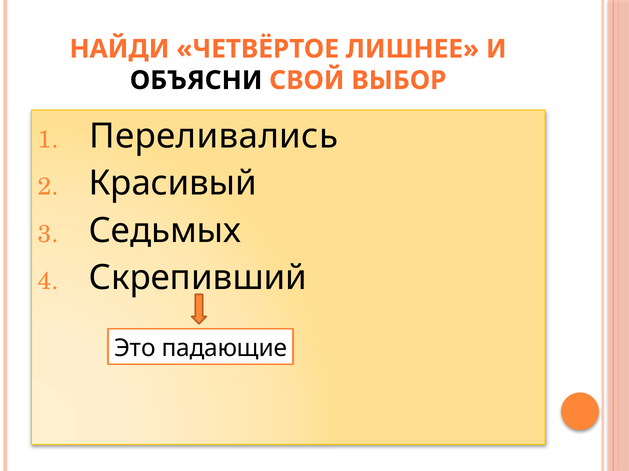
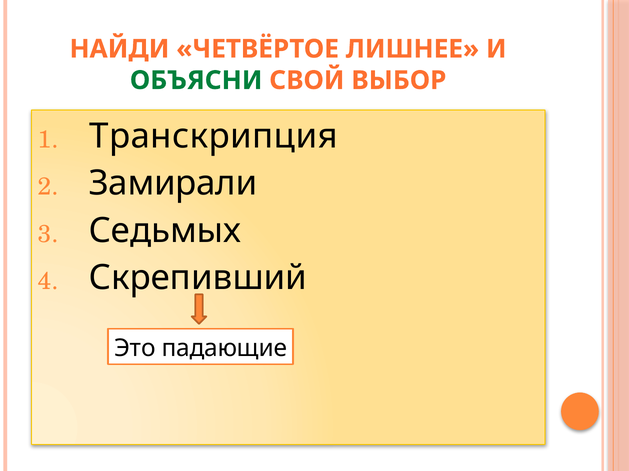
ОБЪЯСНИ colour: black -> green (196, 81)
Переливались: Переливались -> Транскрипция (214, 137)
Красивый: Красивый -> Замирали (173, 184)
